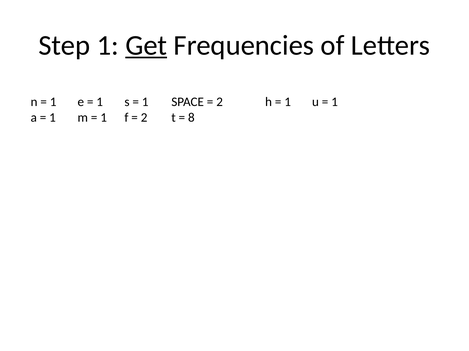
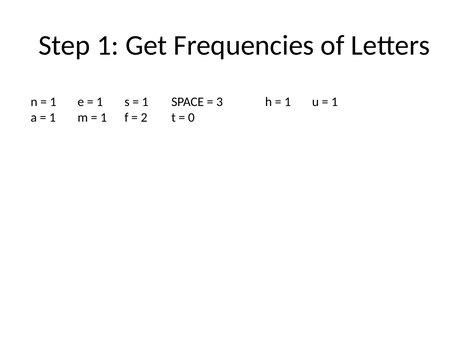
Get underline: present -> none (146, 45)
2: 2 -> 3 (220, 102)
8: 8 -> 0 (191, 118)
